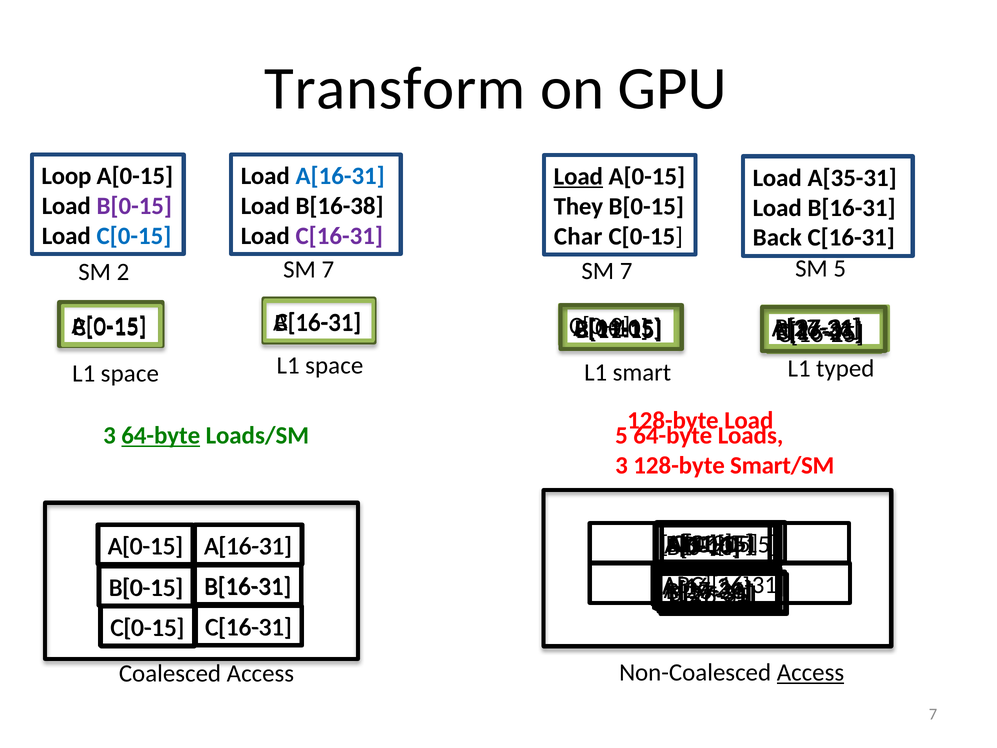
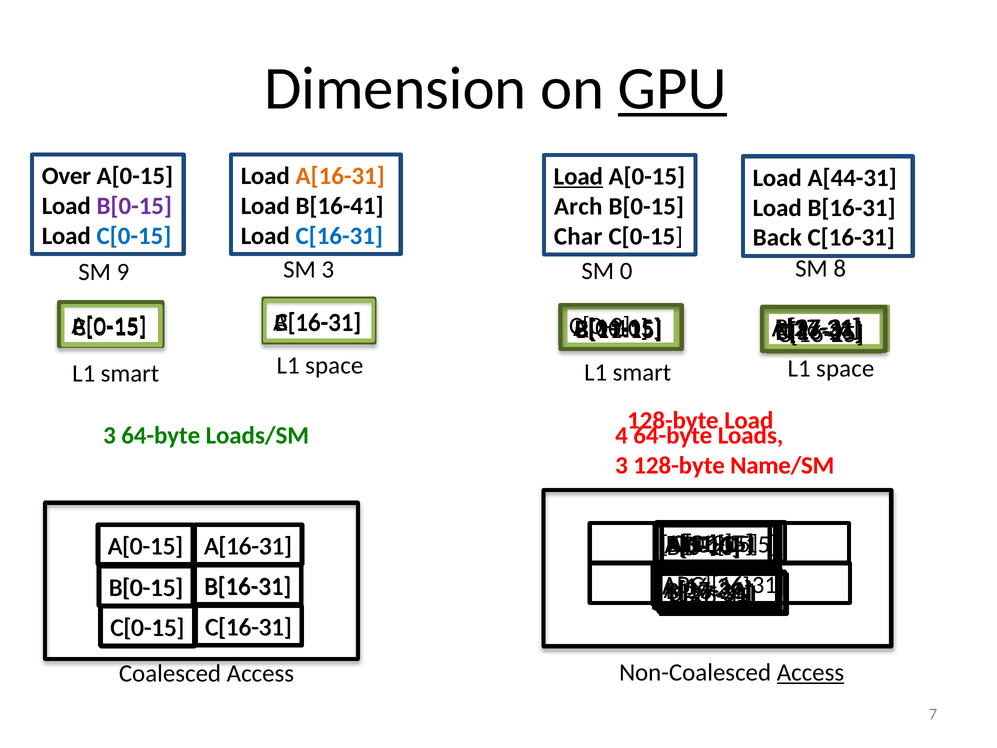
Transform: Transform -> Dimension (395, 89)
GPU underline: none -> present (672, 89)
A[16-31 colour: blue -> orange (340, 176)
Loop: Loop -> Over (66, 176)
A[35-31: A[35-31 -> A[44-31 (852, 178)
B[16-38: B[16-38 -> B[16-41 (340, 206)
They: They -> Arch (578, 206)
C[16-31 colour: purple -> blue (339, 236)
7: 7 -> 0 (626, 271)
SM 5: 5 -> 8 (840, 269)
2: 2 -> 9 (123, 272)
7: 7 -> 3 (328, 270)
typed: typed -> space (845, 368)
space: space -> smart (130, 373)
64-byte underline: present -> none (161, 435)
Loads/SM 5: 5 -> 4 (622, 435)
Smart/SM: Smart/SM -> Name/SM (782, 465)
